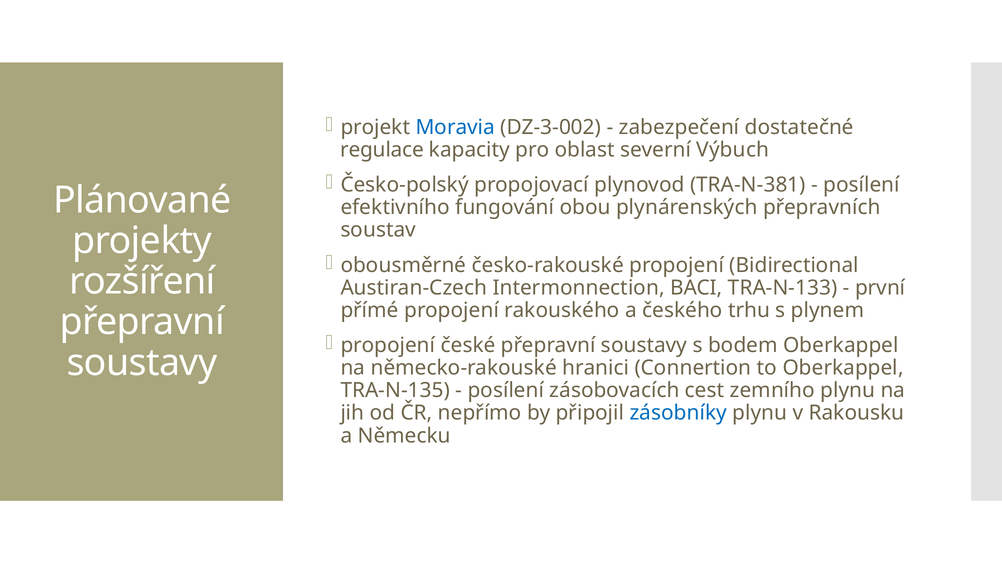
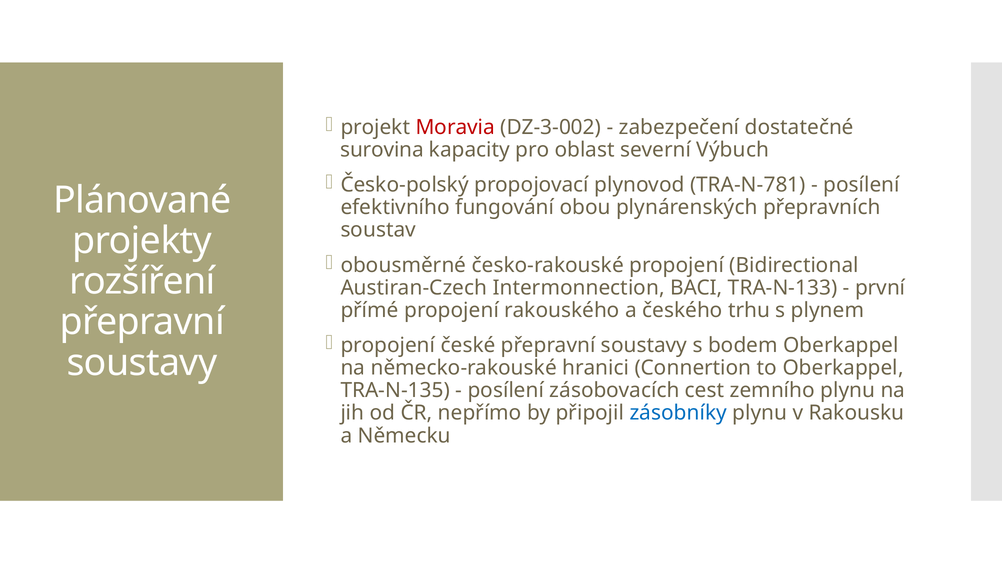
Moravia colour: blue -> red (455, 127)
regulace: regulace -> surovina (382, 150)
TRA-N-381: TRA-N-381 -> TRA-N-781 (748, 185)
